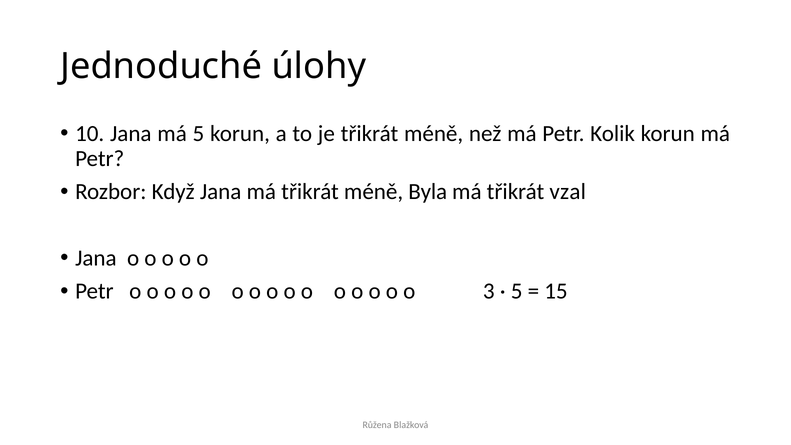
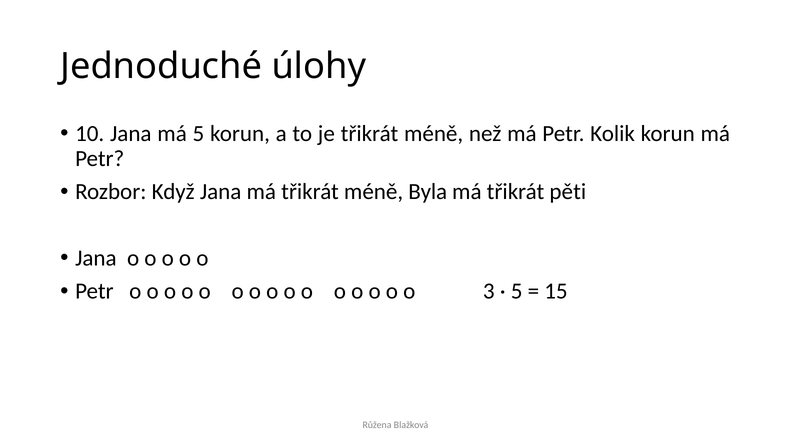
vzal: vzal -> pěti (568, 192)
